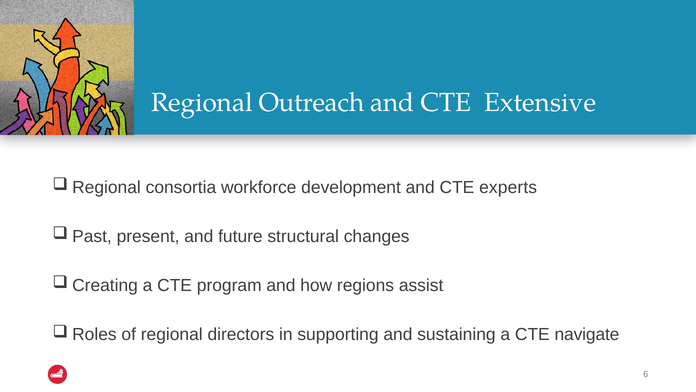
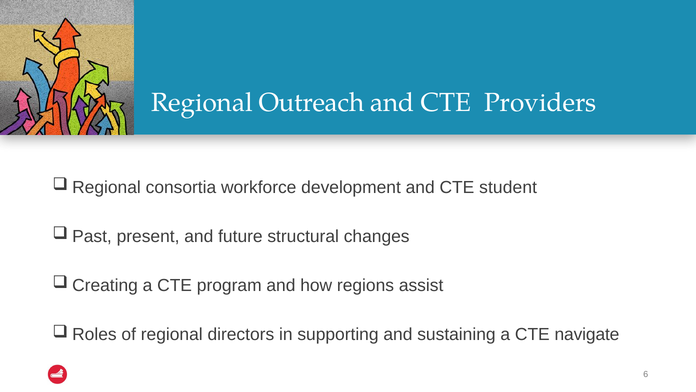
Extensive: Extensive -> Providers (540, 102)
experts: experts -> student (508, 187)
